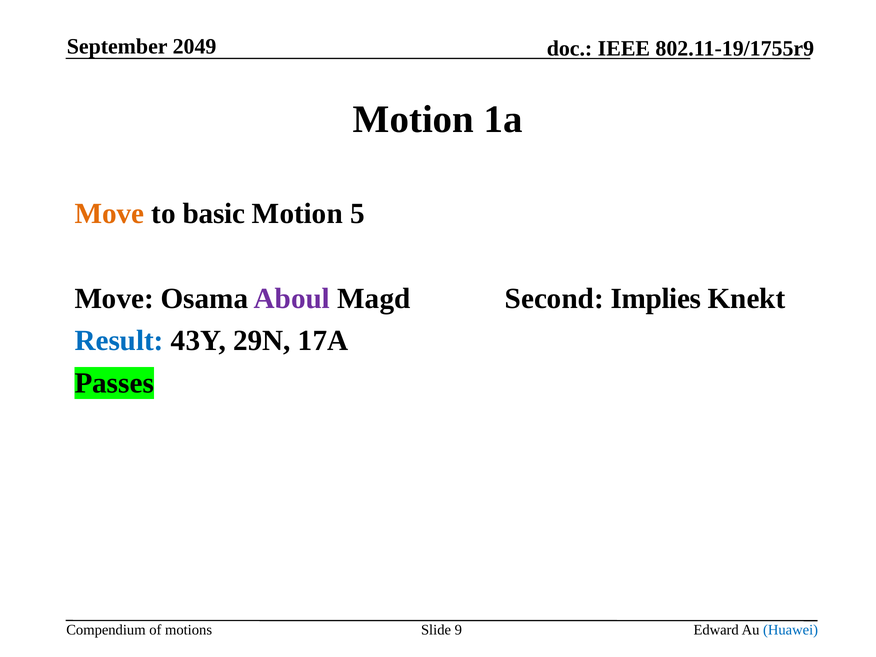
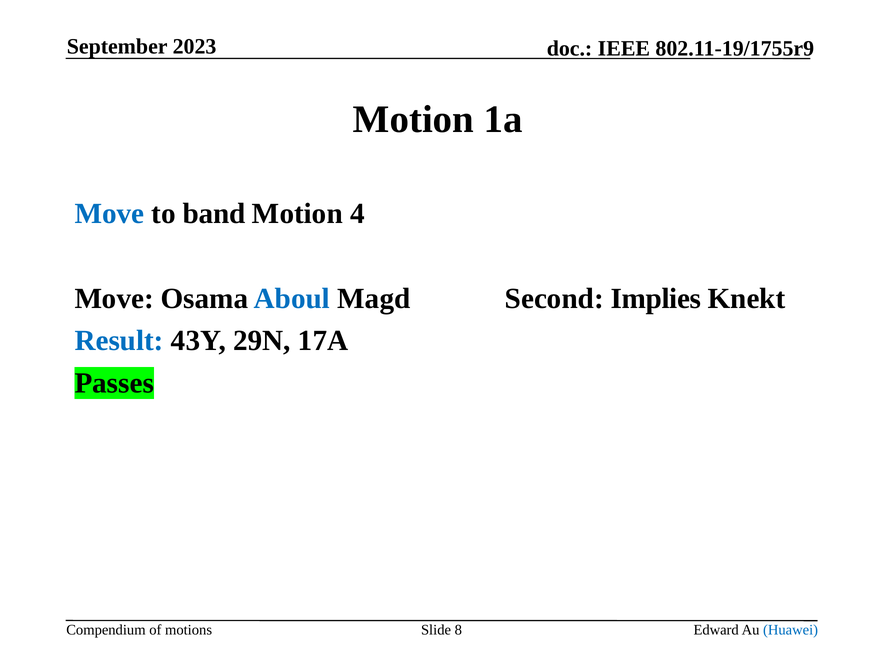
2049: 2049 -> 2023 (195, 46)
Move colour: orange -> blue (109, 214)
basic: basic -> band (214, 214)
5: 5 -> 4 (357, 214)
Aboul colour: purple -> blue (292, 298)
9: 9 -> 8 (458, 630)
